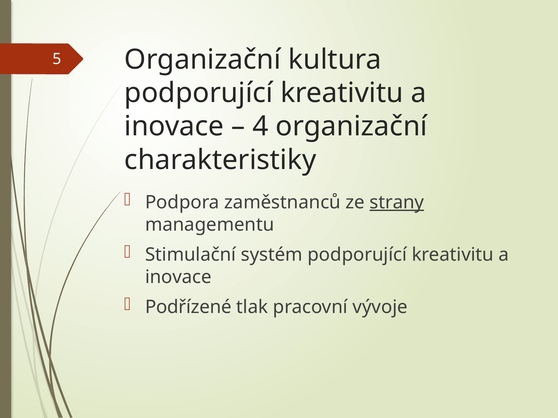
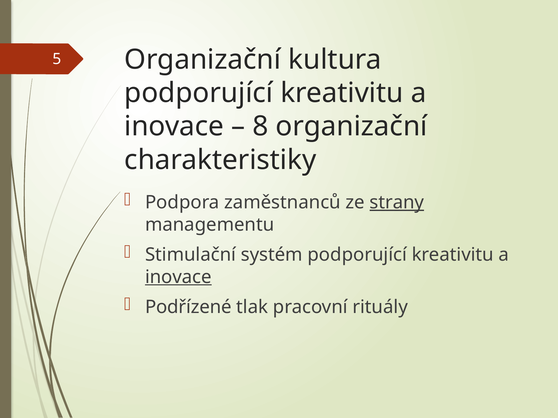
4: 4 -> 8 (260, 127)
inovace underline: none -> present (178, 277)
vývoje: vývoje -> rituály (380, 307)
